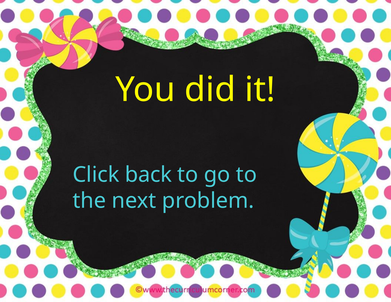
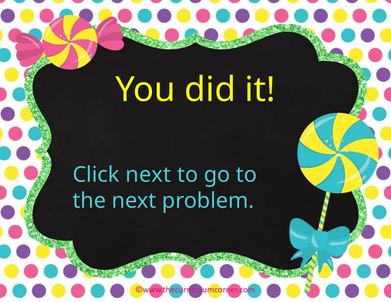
Click back: back -> next (148, 175)
